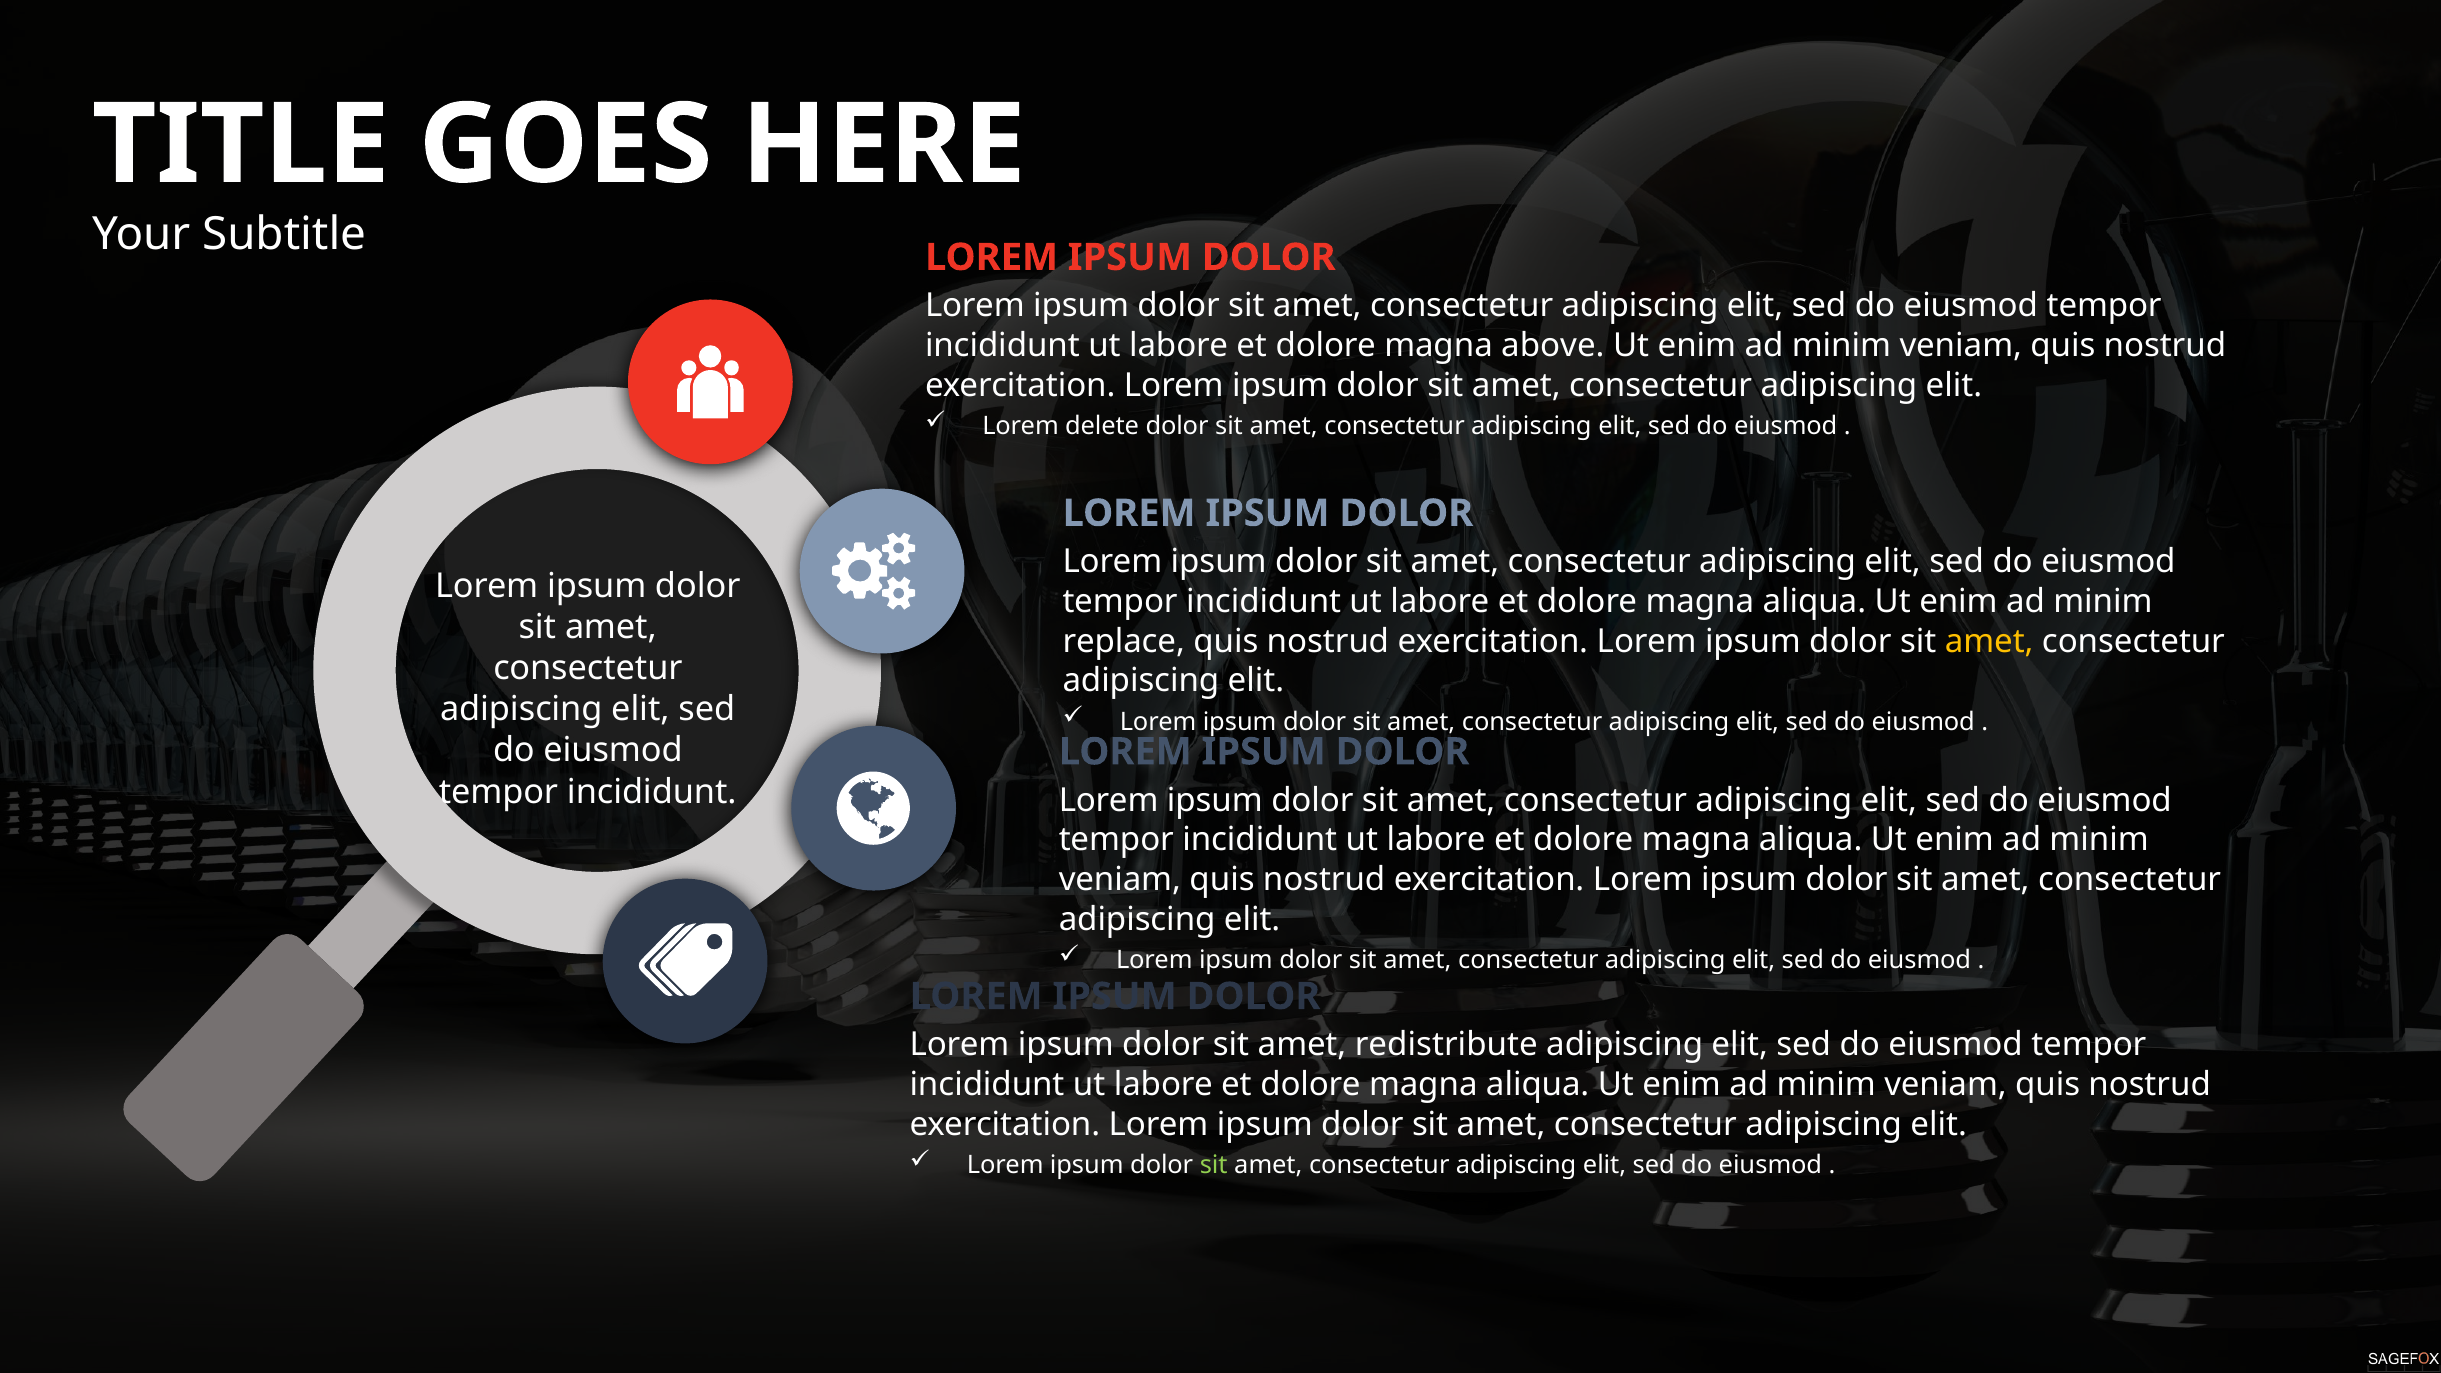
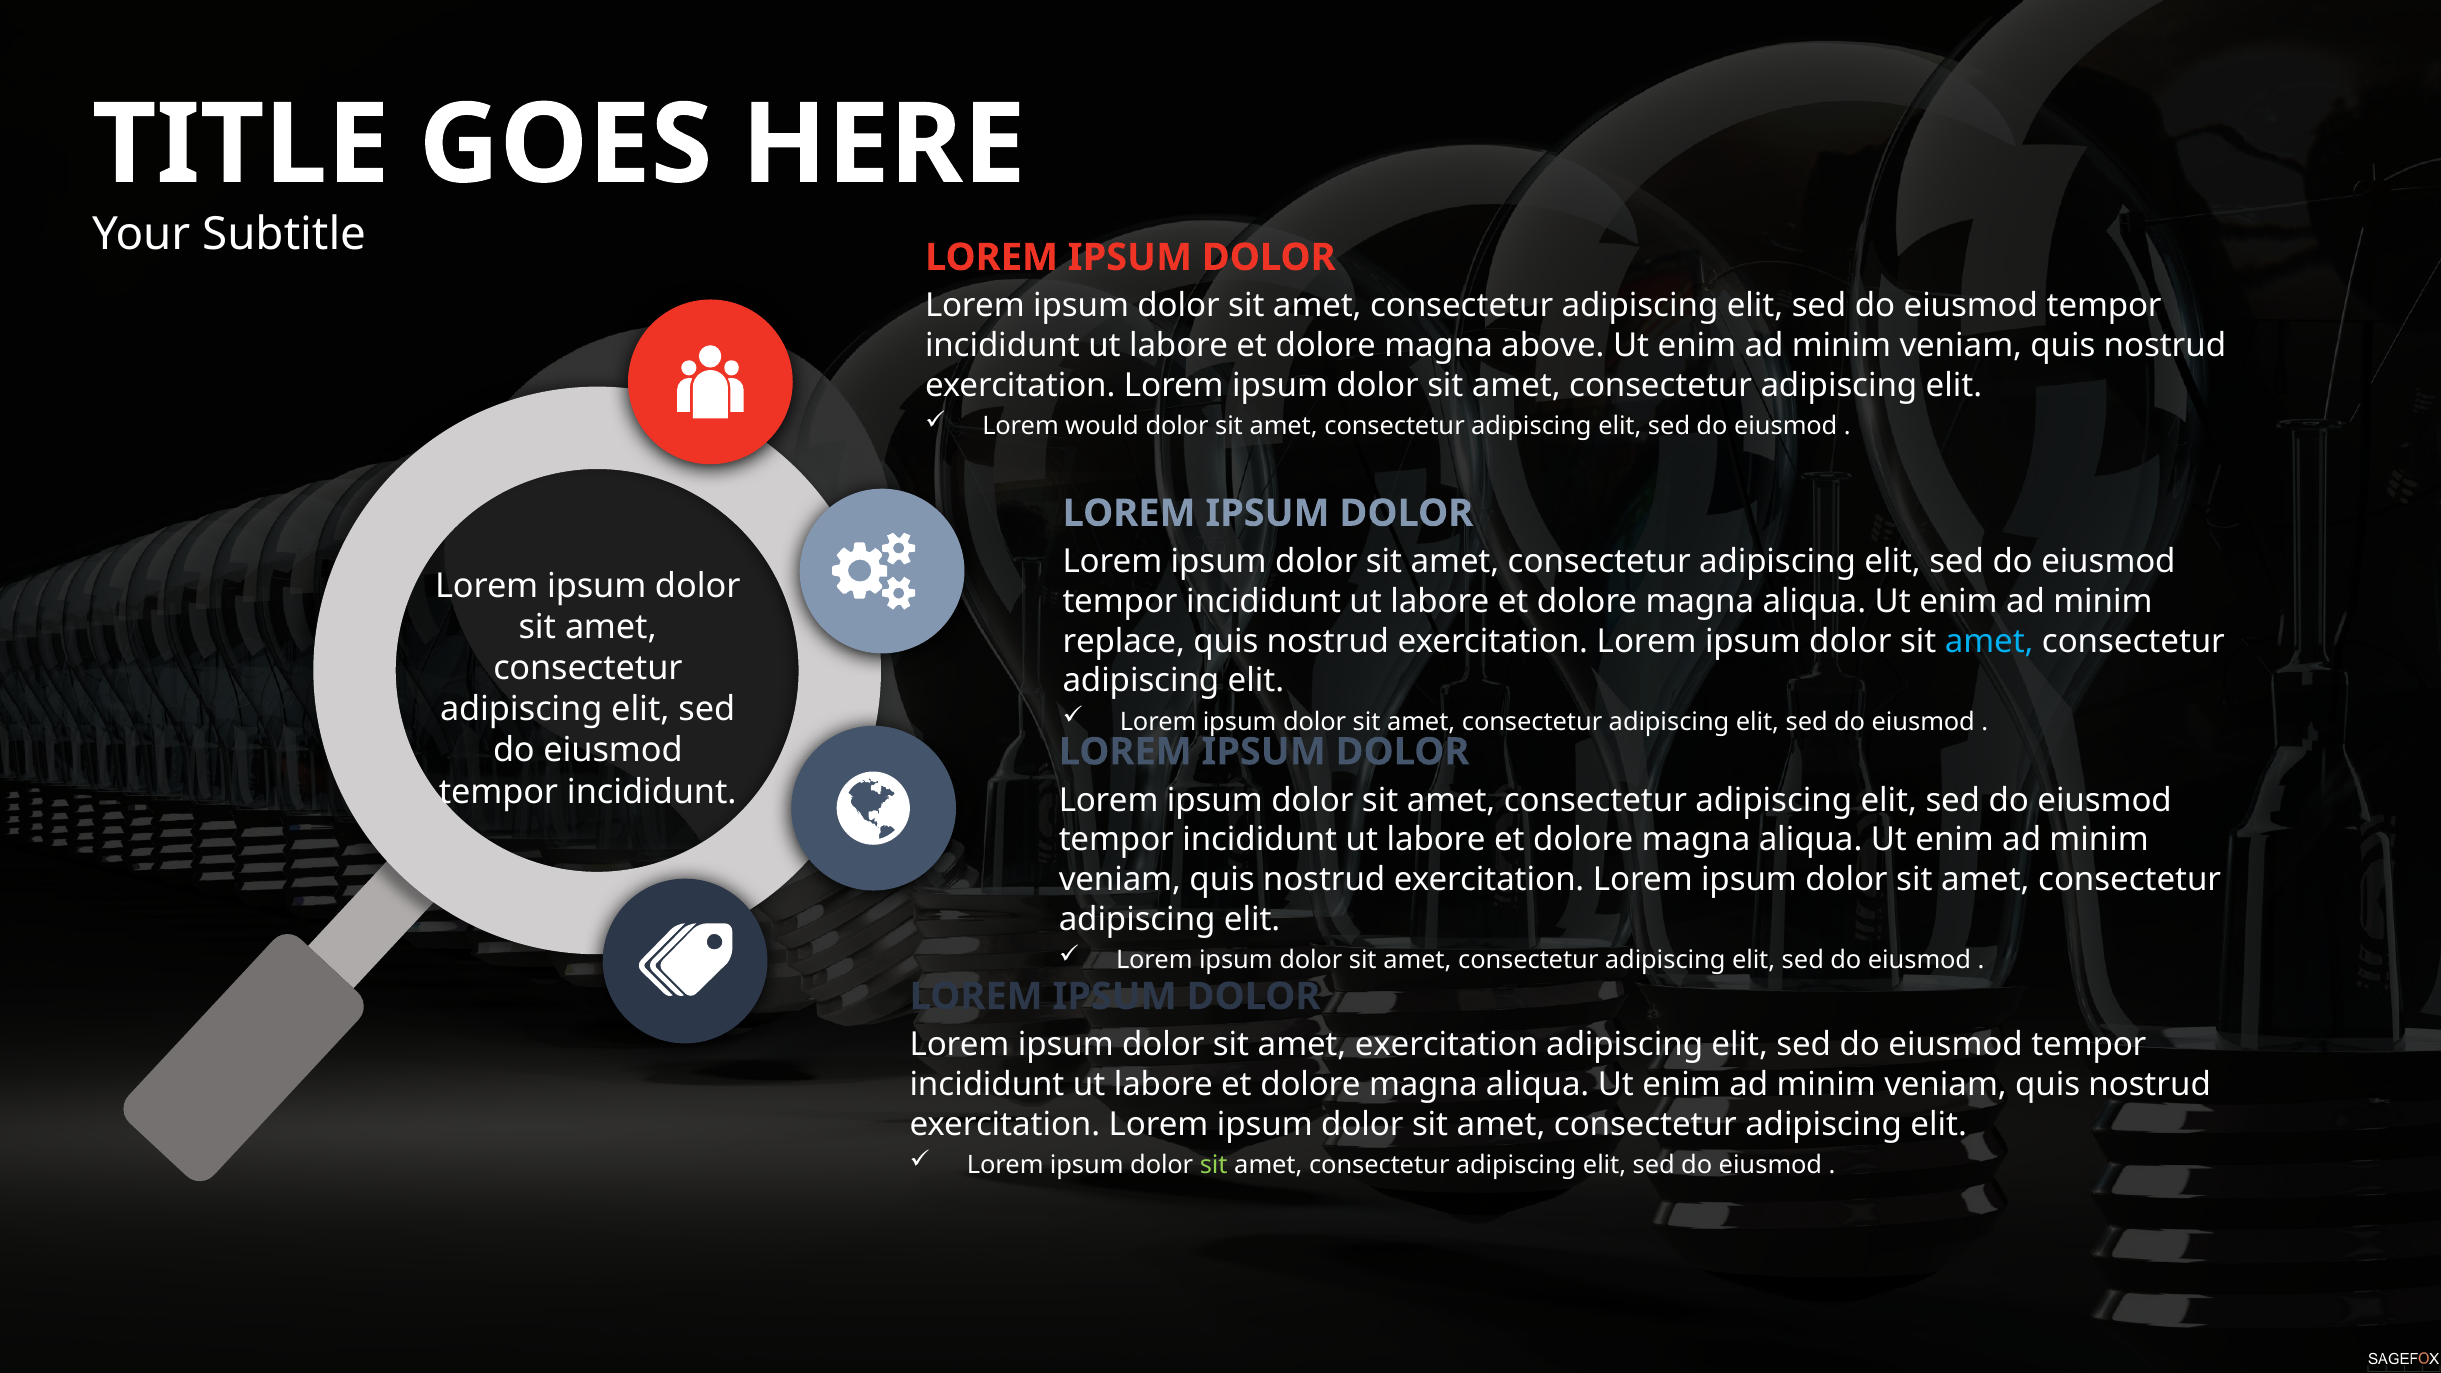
delete: delete -> would (1102, 426)
amet colour: yellow -> light blue (1989, 641)
amet redistribute: redistribute -> exercitation (1446, 1045)
